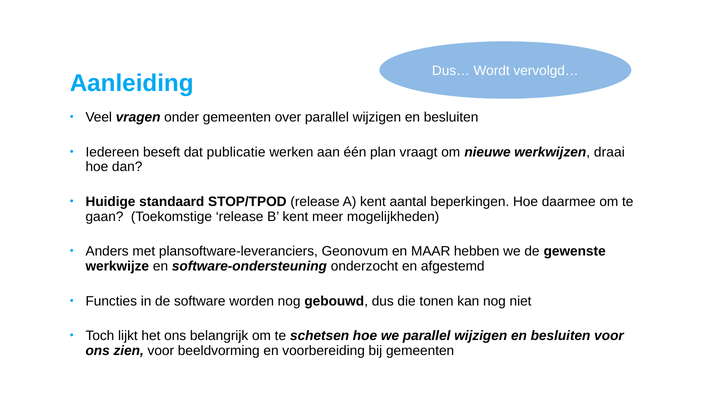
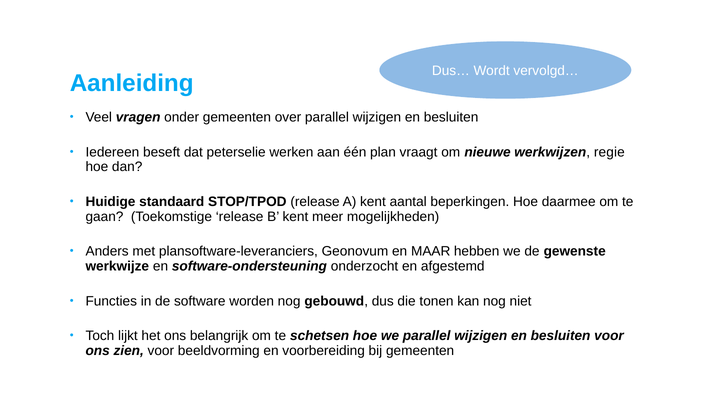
publicatie: publicatie -> peterselie (236, 152)
draai: draai -> regie (609, 152)
